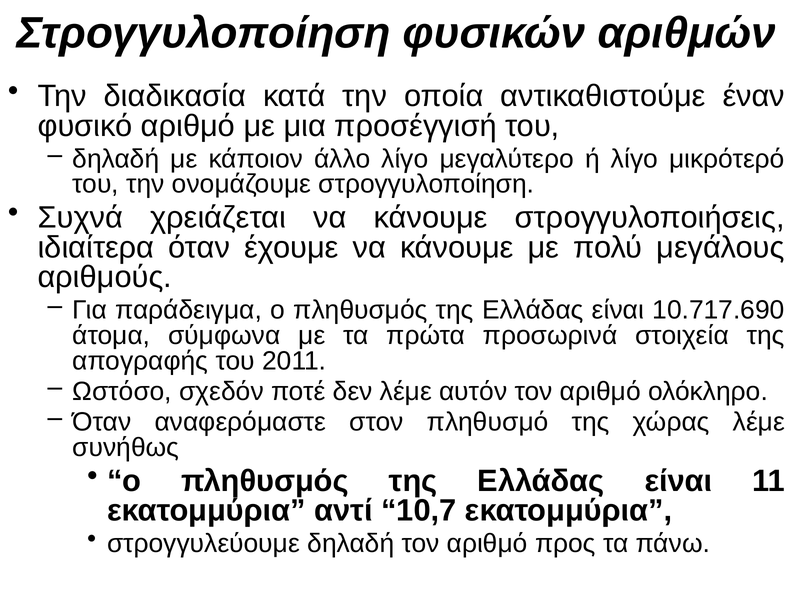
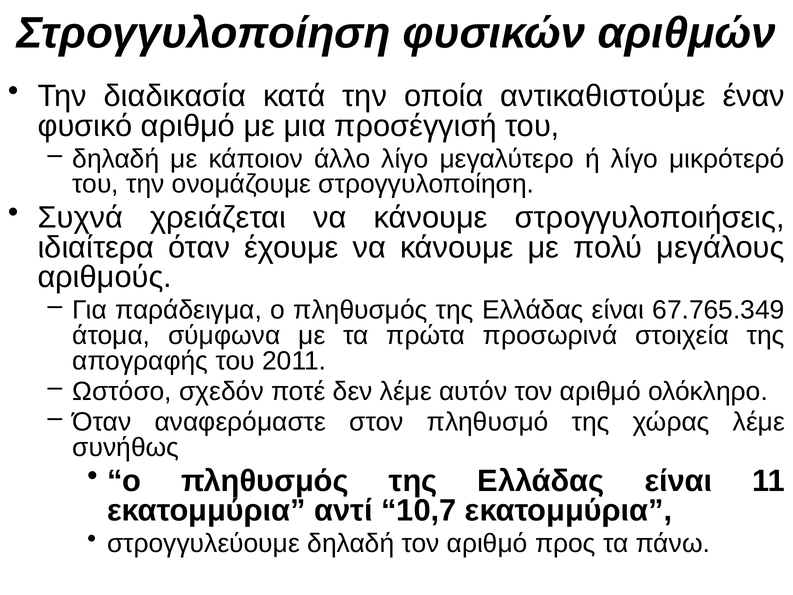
10.717.690: 10.717.690 -> 67.765.349 (718, 310)
